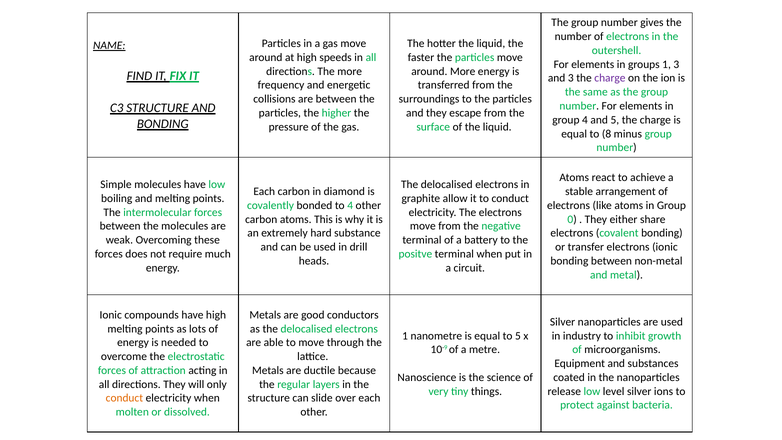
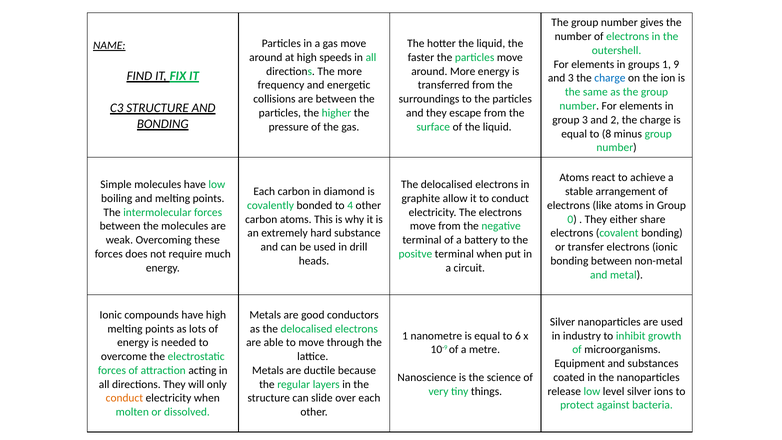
1 3: 3 -> 9 (676, 64)
charge colour: purple -> blue (610, 78)
group 4: 4 -> 3 (585, 120)
and 5: 5 -> 2 (615, 120)
to 5: 5 -> 6 (518, 336)
